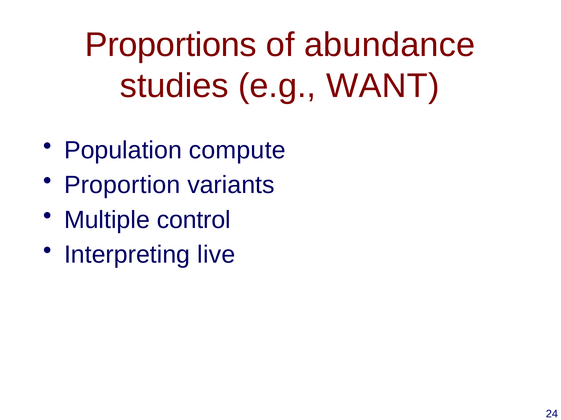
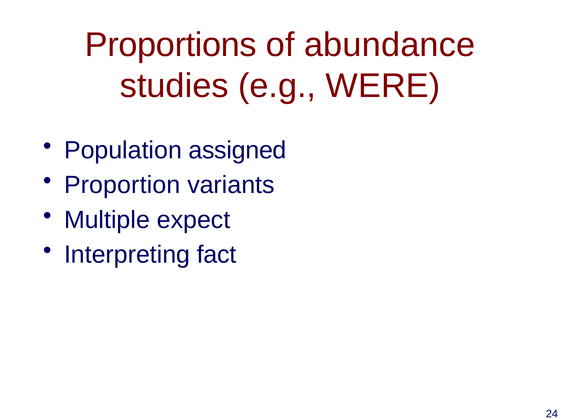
WANT: WANT -> WERE (383, 86)
compute: compute -> assigned (238, 150)
control: control -> expect (194, 220)
live: live -> fact (217, 255)
